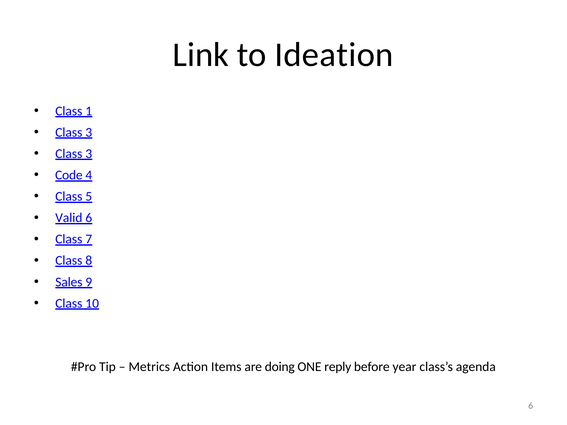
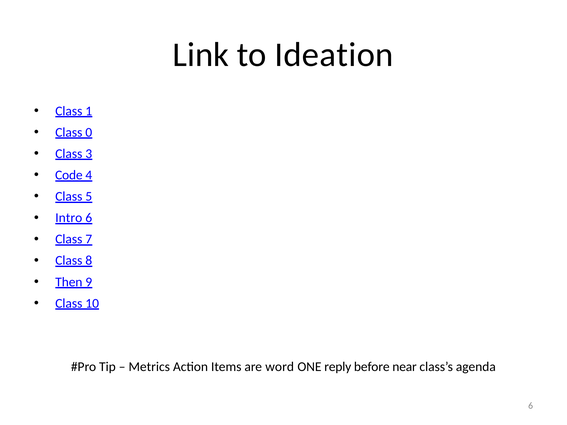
3: 3 -> 0 (89, 132)
Valid: Valid -> Intro (69, 218)
Sales: Sales -> Then (69, 282)
doing: doing -> word (280, 367)
year: year -> near (405, 367)
